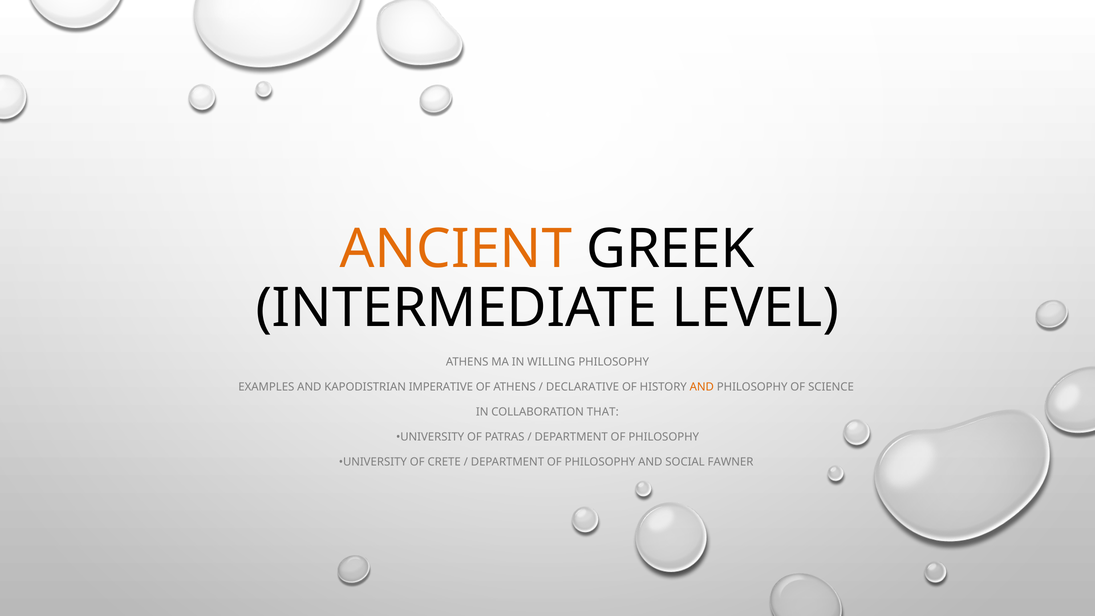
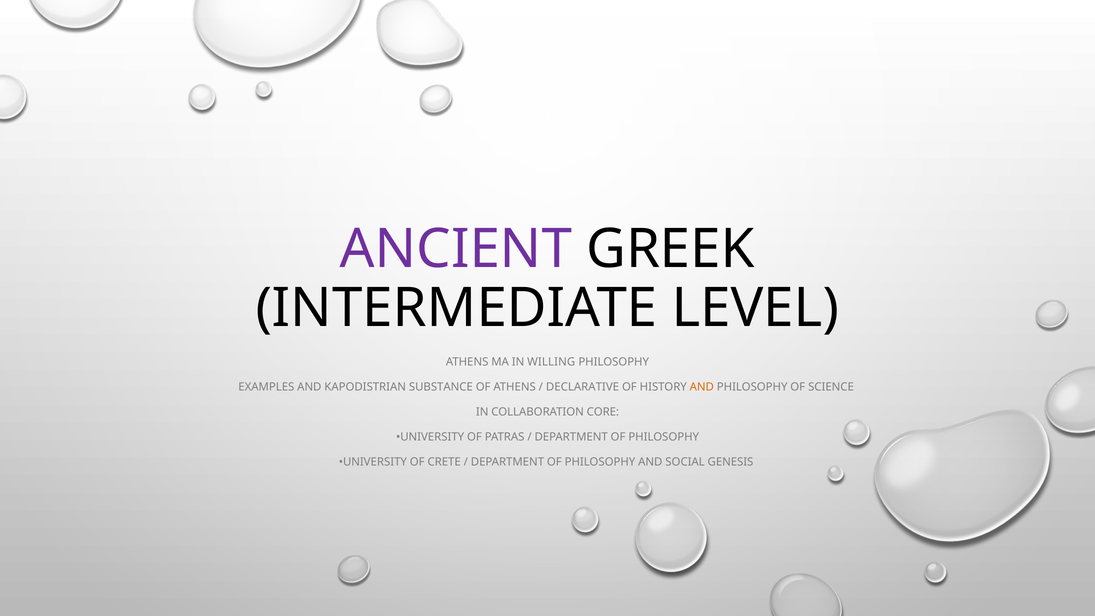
ANCIENT colour: orange -> purple (456, 249)
IMPERATIVE: IMPERATIVE -> SUBSTANCE (441, 387)
THAT: THAT -> CORE (603, 412)
FAWNER: FAWNER -> GENESIS (731, 462)
